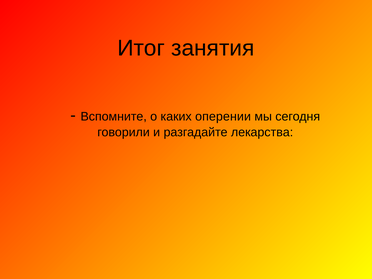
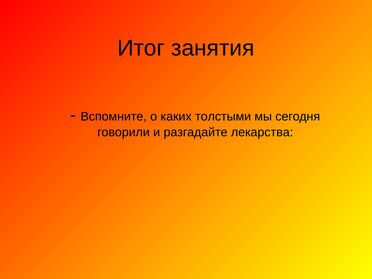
оперении: оперении -> толстыми (223, 117)
